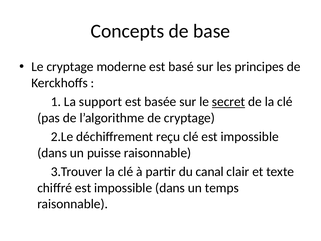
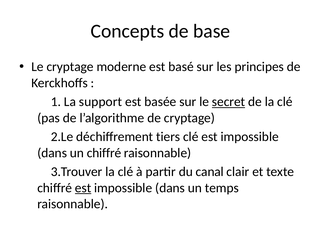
reçu: reçu -> tiers (168, 137)
un puisse: puisse -> chiffré (104, 153)
est underline: none -> present (83, 188)
